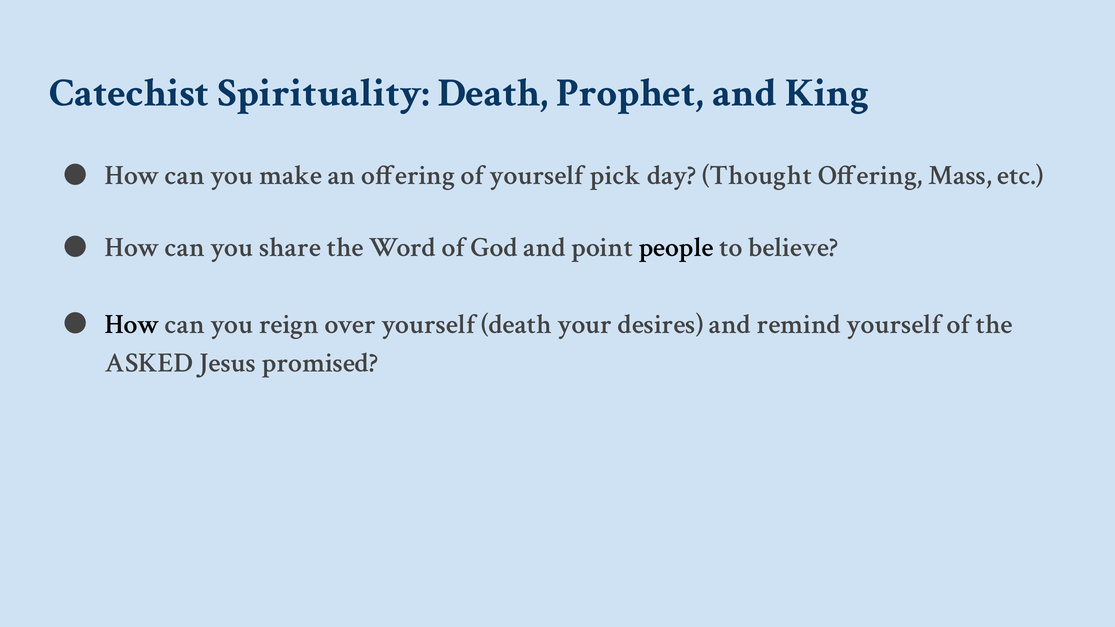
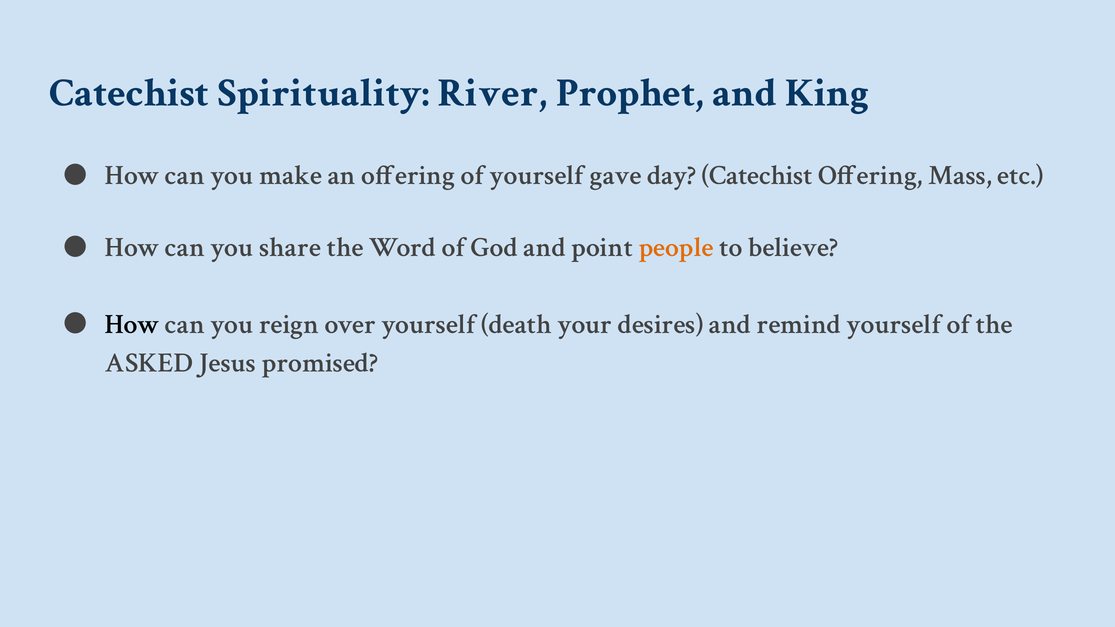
Spirituality Death: Death -> River (493, 92)
pick: pick -> gave (616, 175)
day Thought: Thought -> Catechist (757, 175)
people colour: black -> orange (676, 247)
